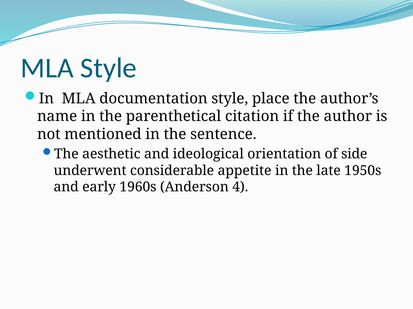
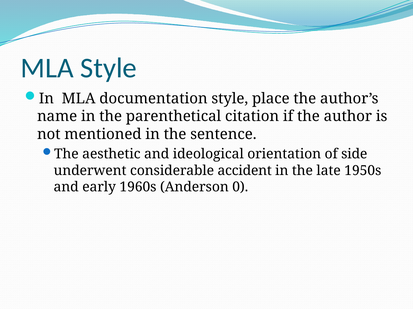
appetite: appetite -> accident (245, 171)
4: 4 -> 0 (240, 187)
